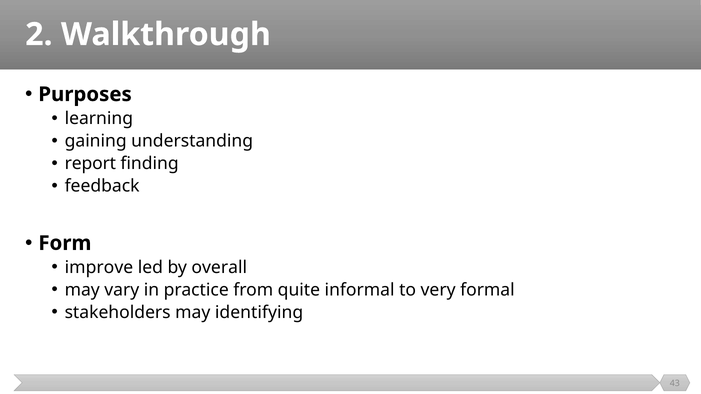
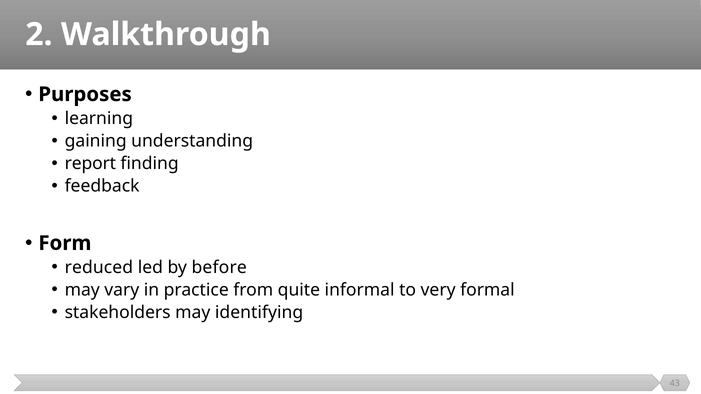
improve: improve -> reduced (99, 267)
overall: overall -> before (219, 267)
